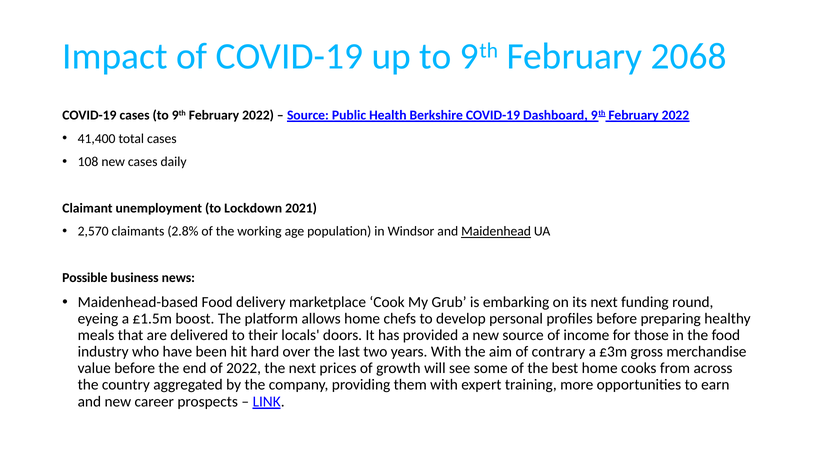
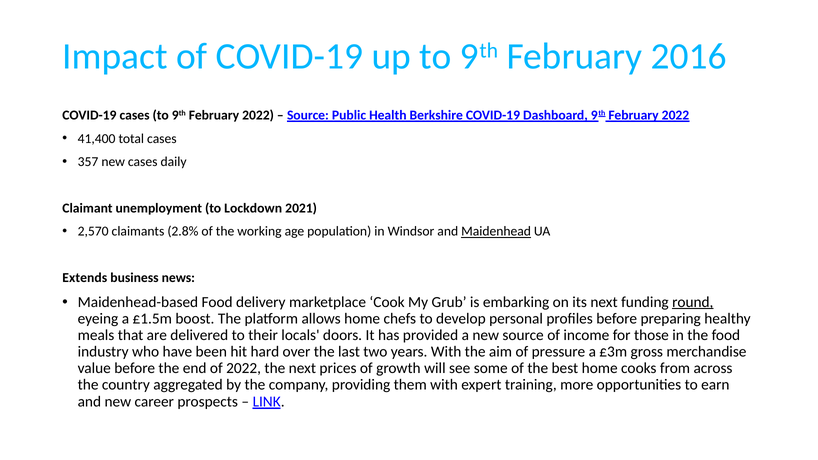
2068: 2068 -> 2016 (689, 57)
108: 108 -> 357 (88, 162)
Possible: Possible -> Extends (85, 278)
round underline: none -> present (693, 302)
contrary: contrary -> pressure (558, 352)
